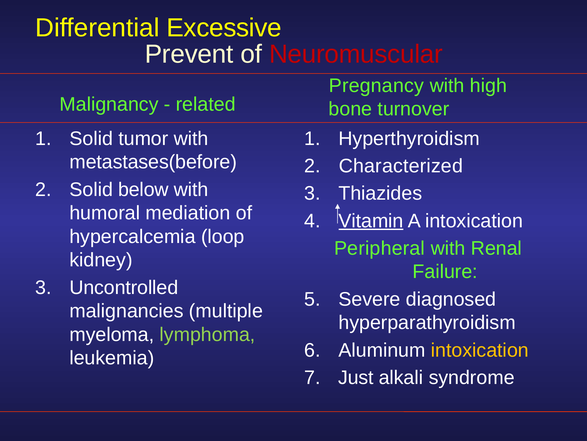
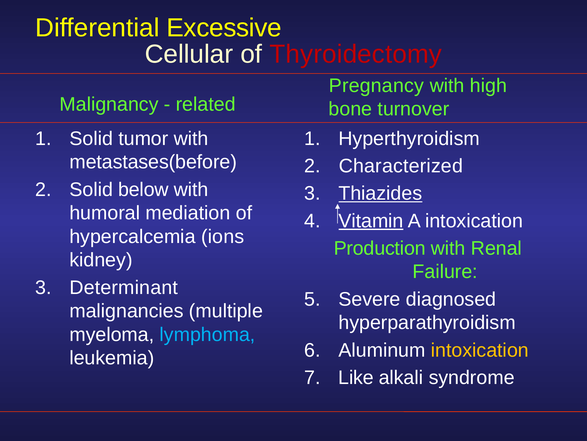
Prevent: Prevent -> Cellular (189, 54)
Neuromuscular: Neuromuscular -> Thyroidectomy (356, 54)
Thiazides underline: none -> present (380, 193)
loop: loop -> ions (223, 236)
Peripheral: Peripheral -> Production (380, 248)
Uncontrolled: Uncontrolled -> Determinant (124, 287)
lymphoma colour: light green -> light blue (207, 334)
Just: Just -> Like (356, 377)
